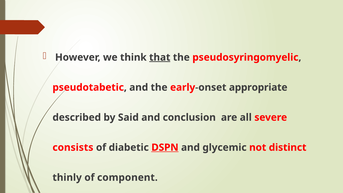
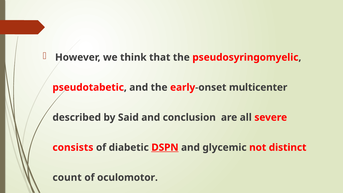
that underline: present -> none (160, 57)
appropriate: appropriate -> multicenter (258, 87)
thinly: thinly -> count (67, 177)
component: component -> oculomotor (127, 177)
